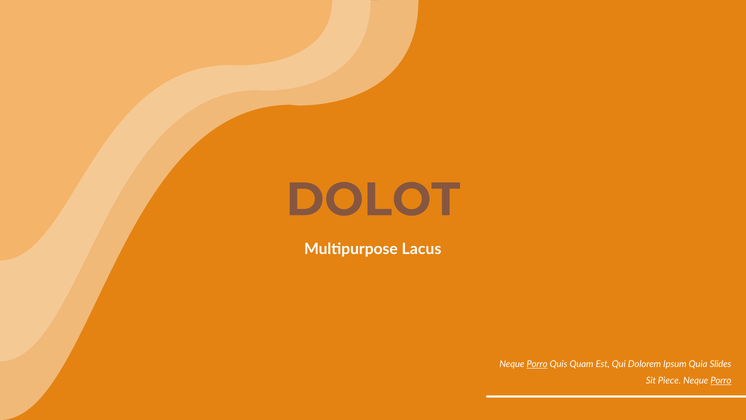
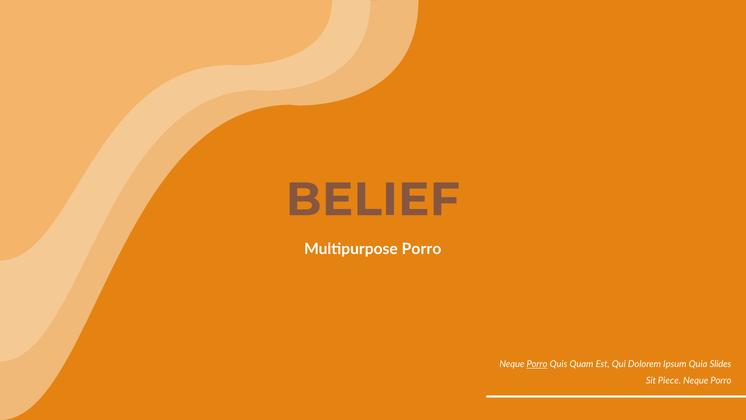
DOLOT: DOLOT -> BELIEF (373, 200)
Multipurpose Lacus: Lacus -> Porro (422, 249)
Porro underline: present -> none (721, 381)
